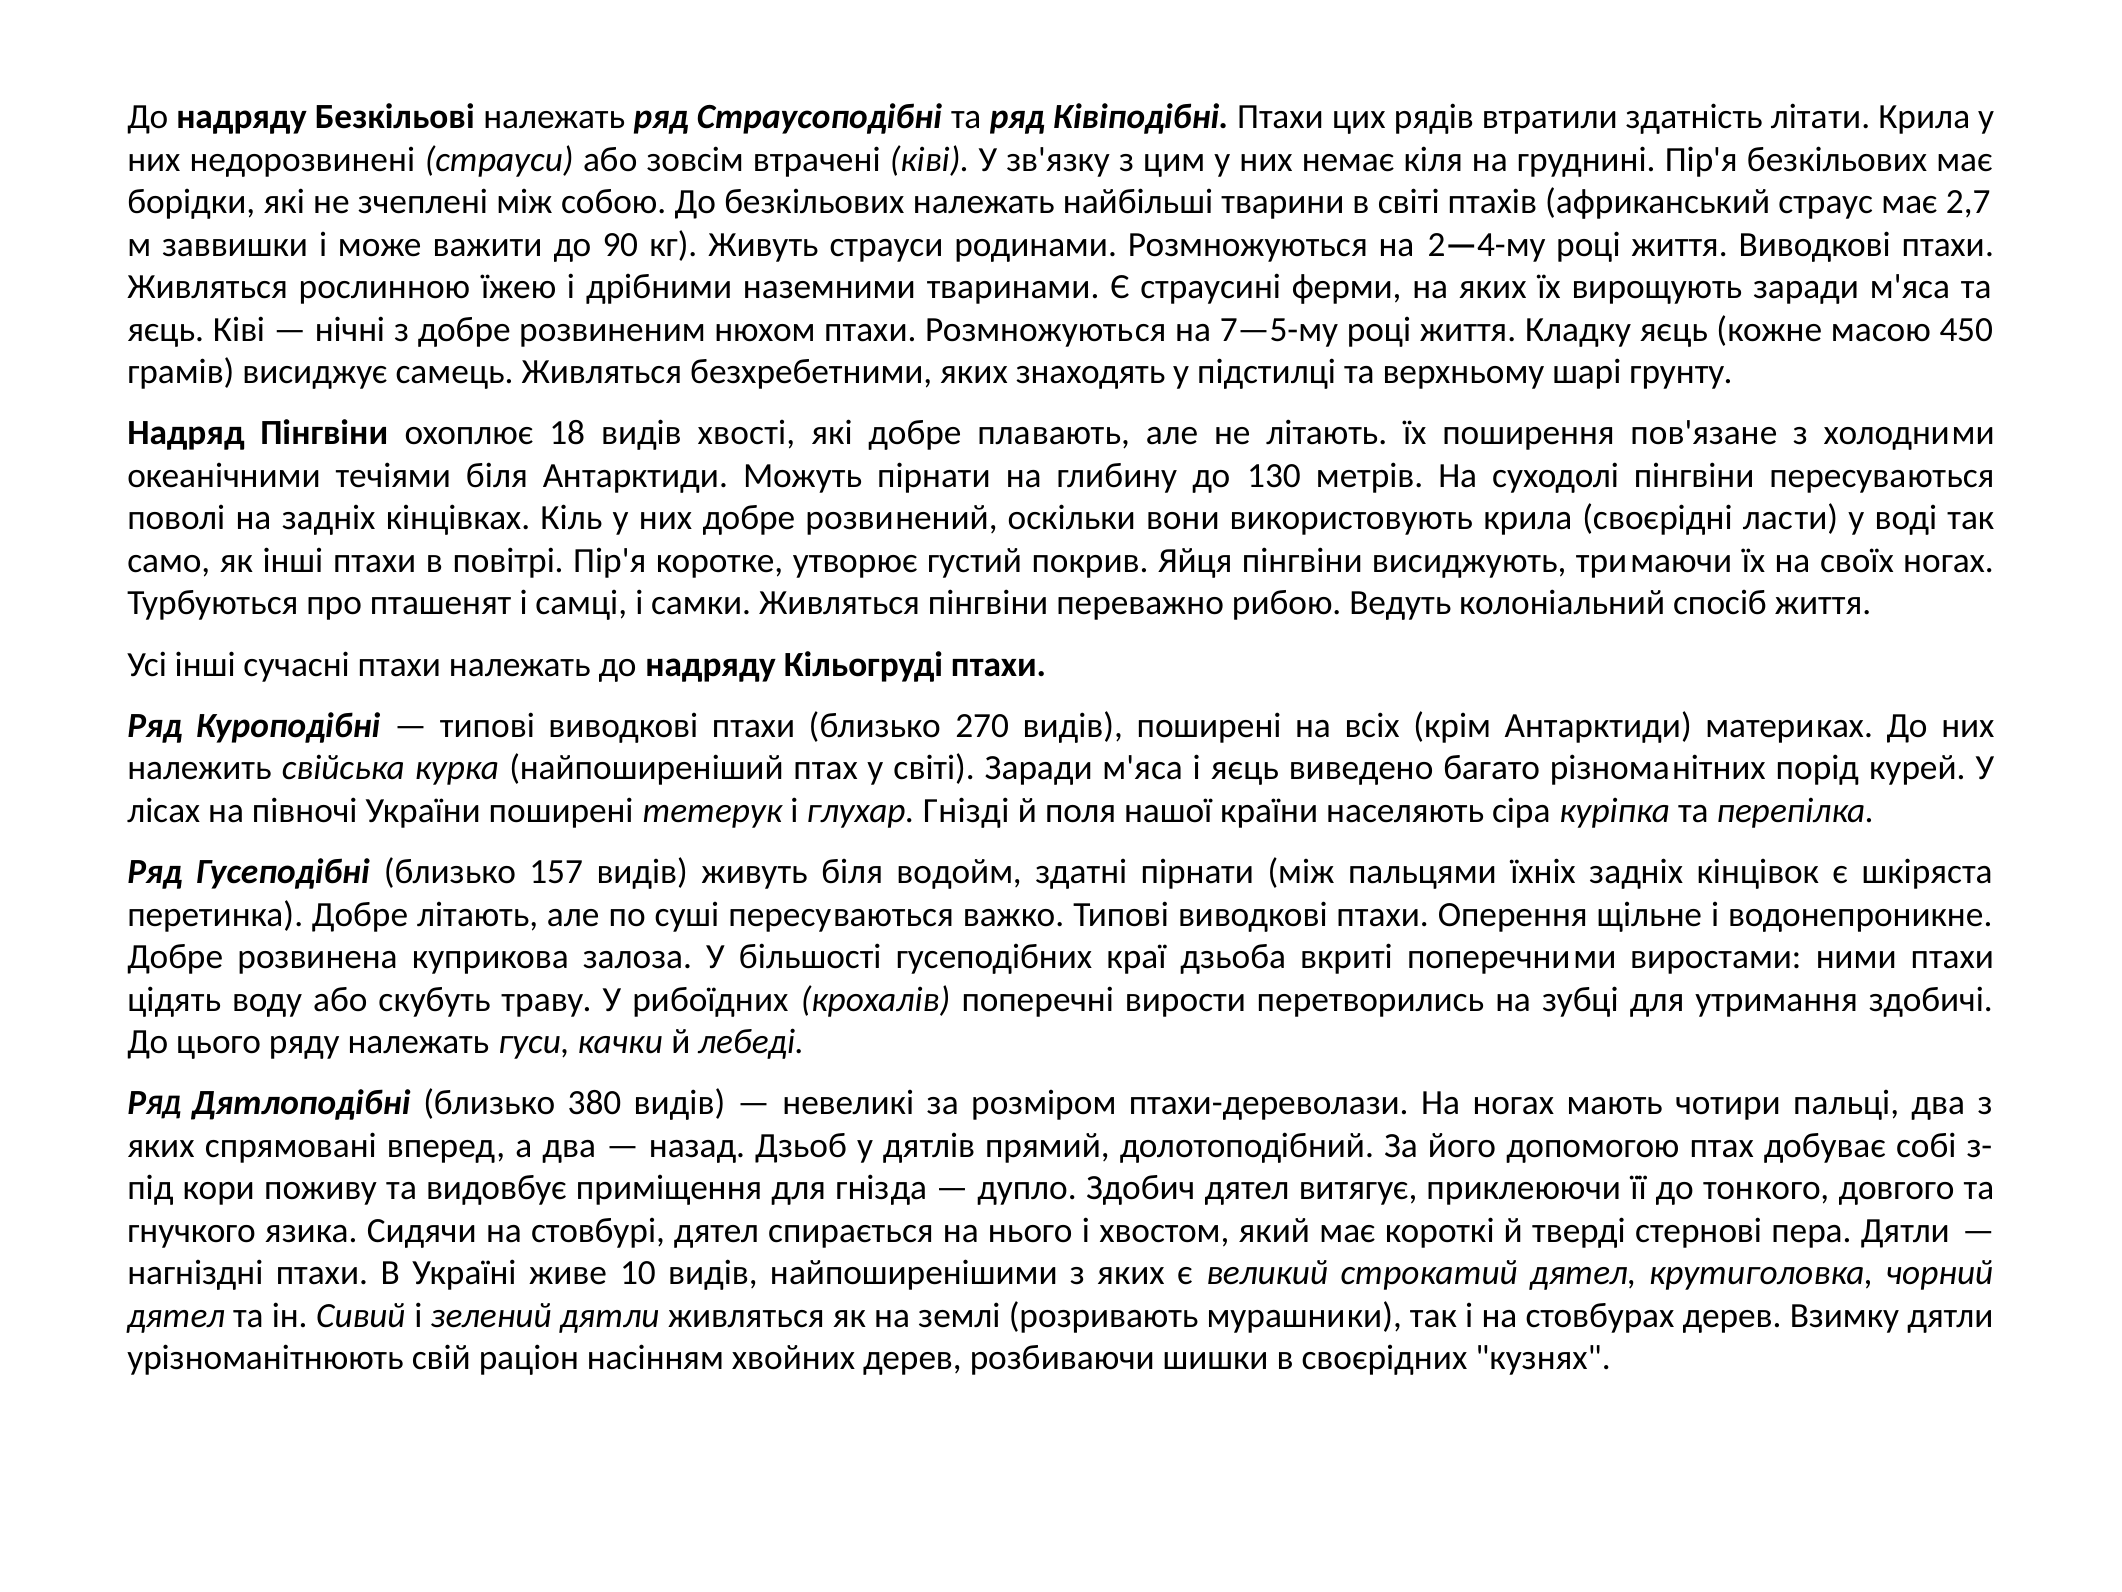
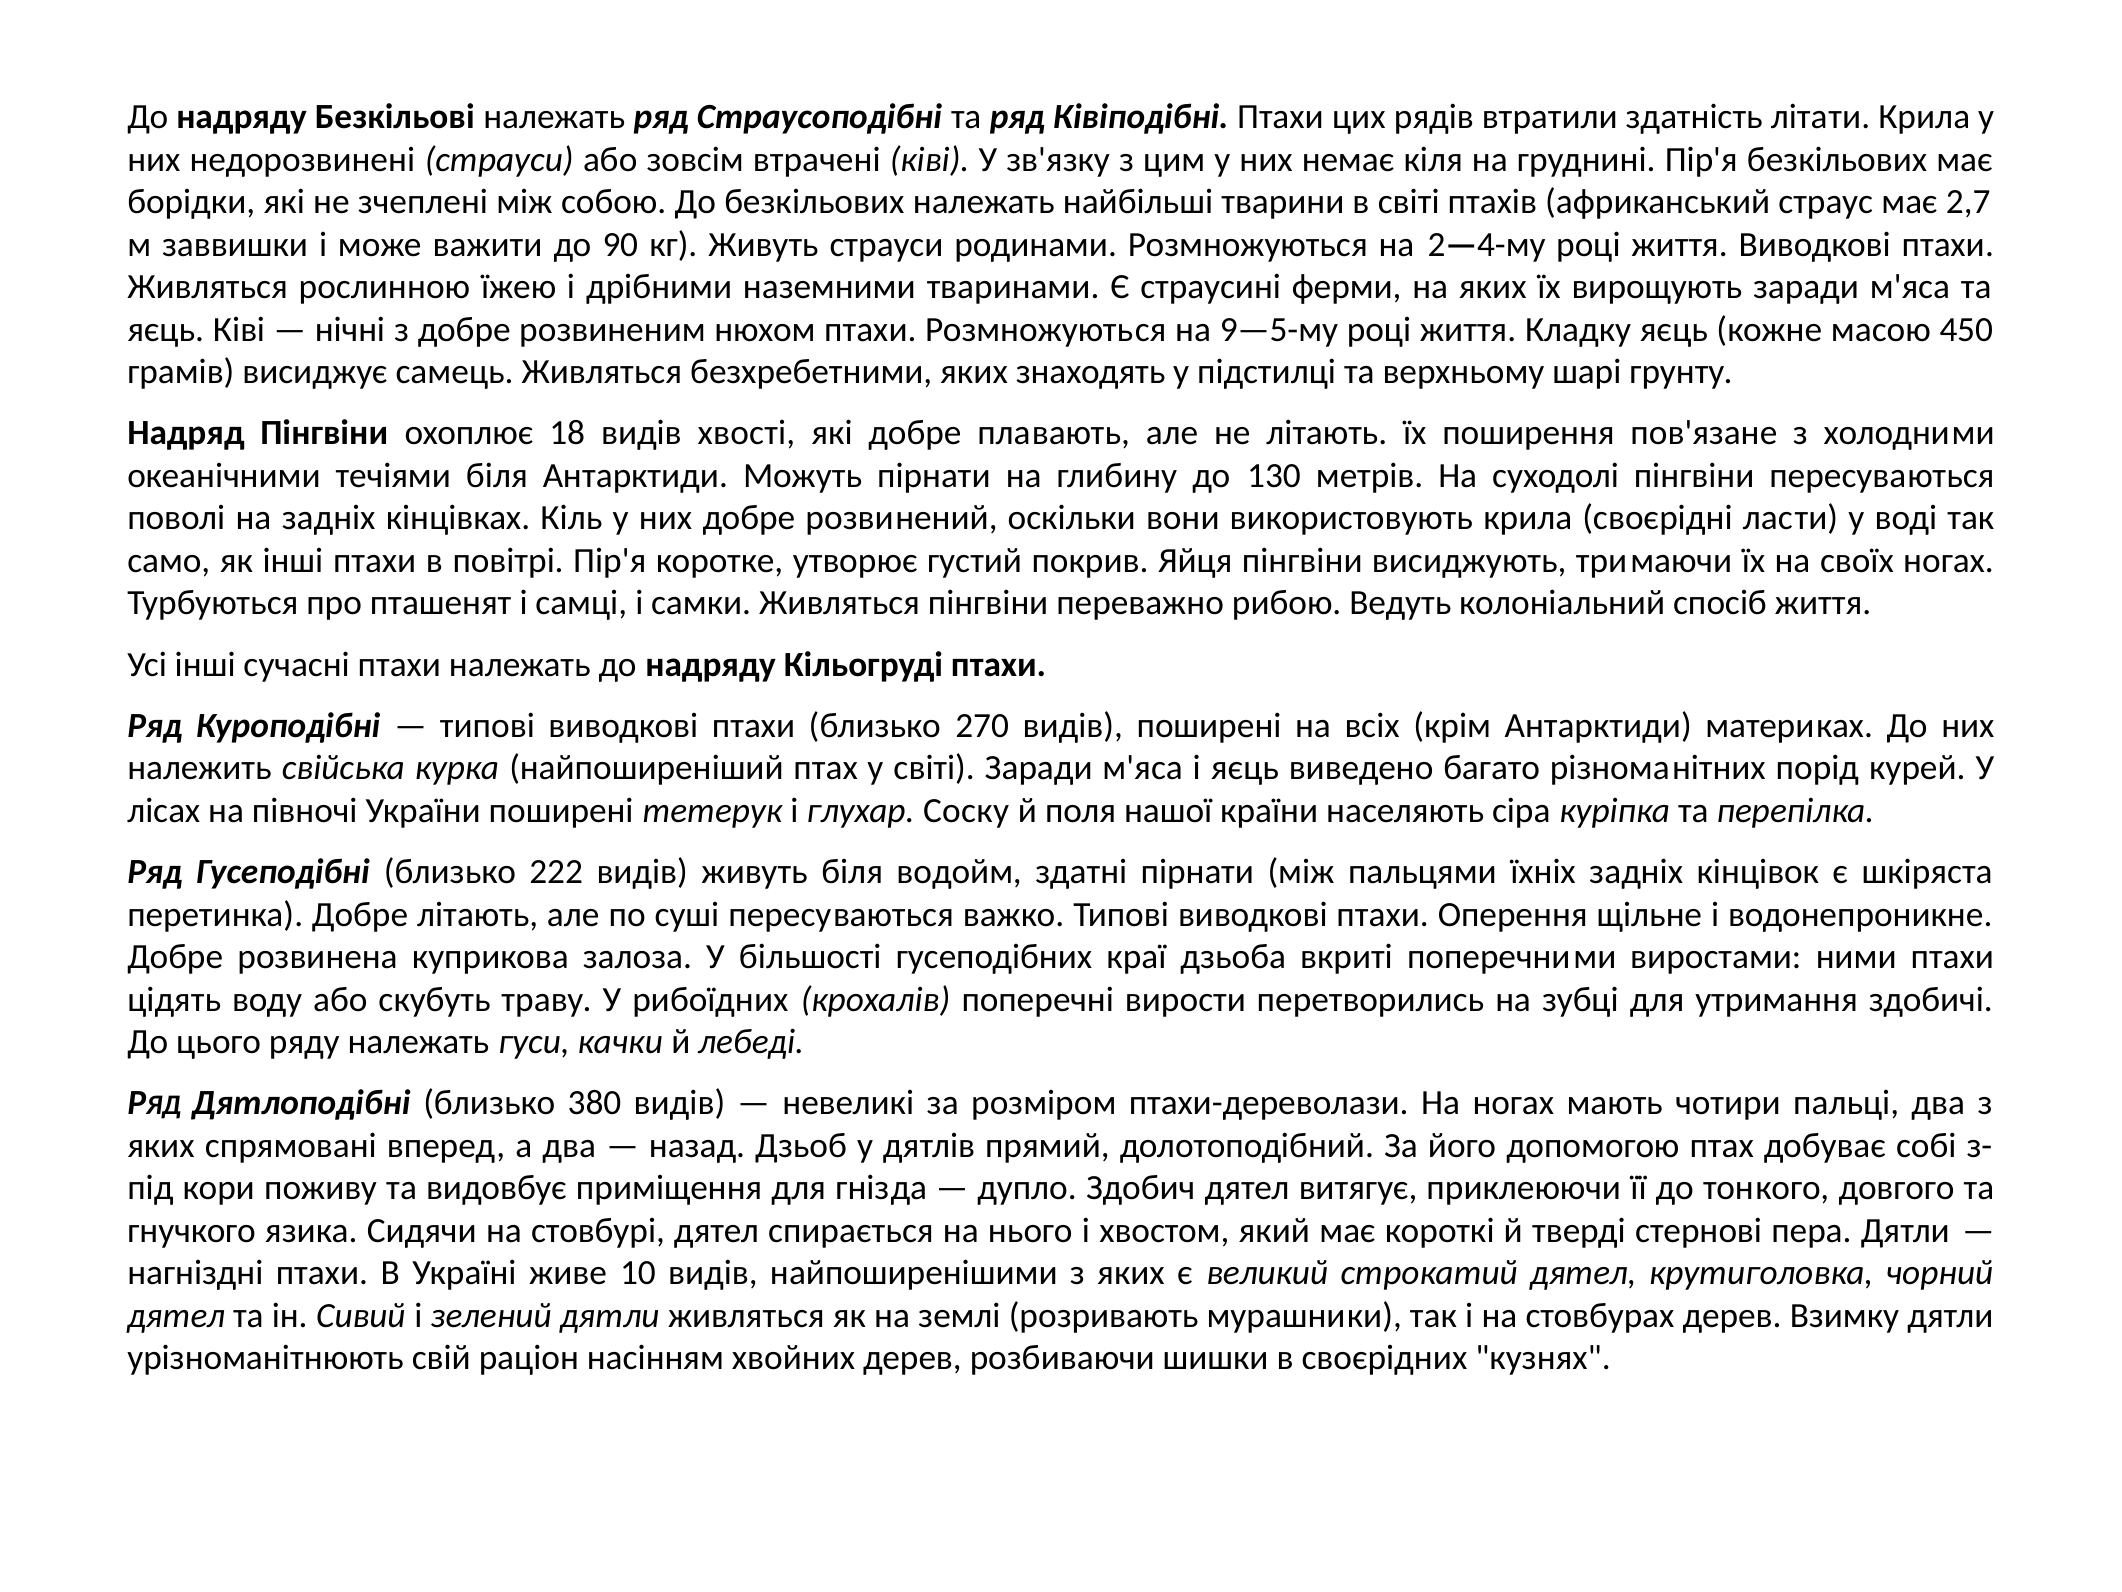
7—5-му: 7—5-му -> 9—5-му (1279, 329)
Гнізді: Гнізді -> Соску (966, 810)
157: 157 -> 222 (556, 872)
